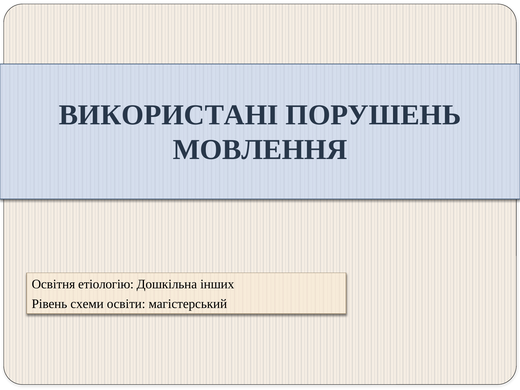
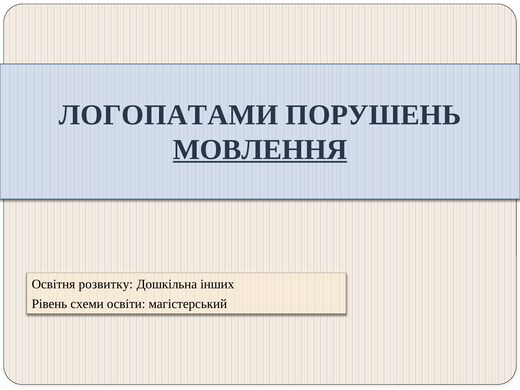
ВИКОРИСТАНІ: ВИКОРИСТАНІ -> ЛОГОПАТАМИ (169, 115)
МОВЛЕННЯ underline: none -> present (260, 150)
етіологію: етіологію -> розвитку (106, 284)
